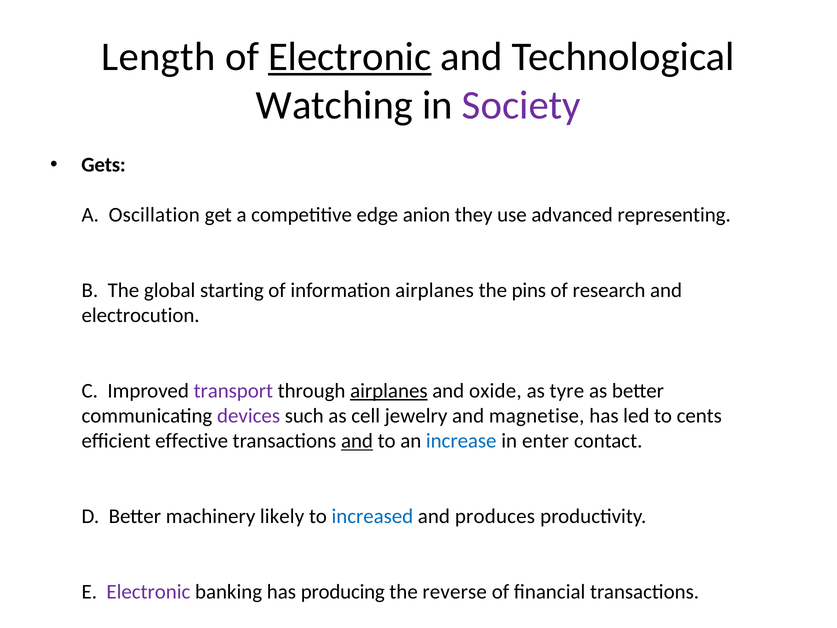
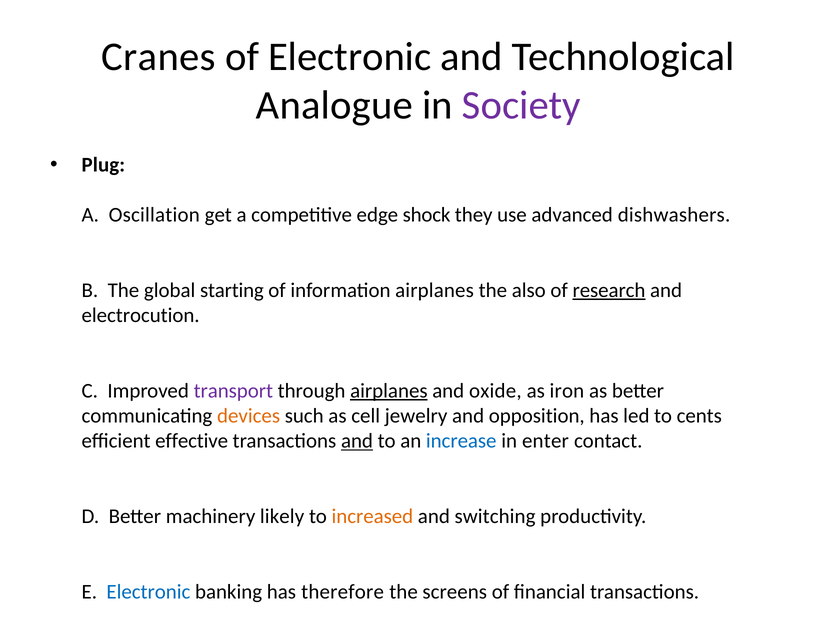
Length: Length -> Cranes (159, 57)
Electronic underline: present -> none (350, 57)
Watching: Watching -> Analogue (334, 105)
Gets: Gets -> Plug (103, 165)
anion: anion -> shock (427, 215)
representing: representing -> dishwashers (674, 215)
pins: pins -> also (529, 290)
research underline: none -> present (609, 290)
tyre: tyre -> iron (567, 391)
devices colour: purple -> orange (249, 416)
magnetise: magnetise -> opposition (537, 416)
increased colour: blue -> orange (372, 516)
produces: produces -> switching (495, 516)
Electronic colour: purple -> blue (148, 592)
producing: producing -> therefore (343, 592)
reverse: reverse -> screens (455, 592)
